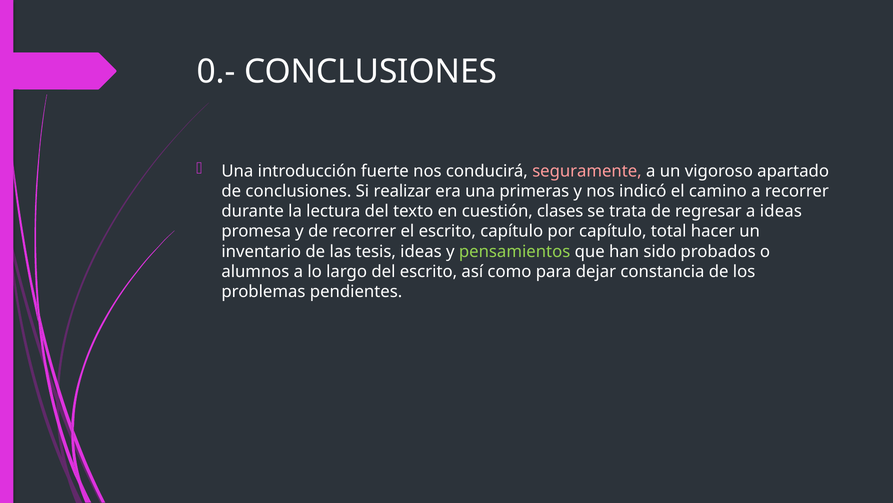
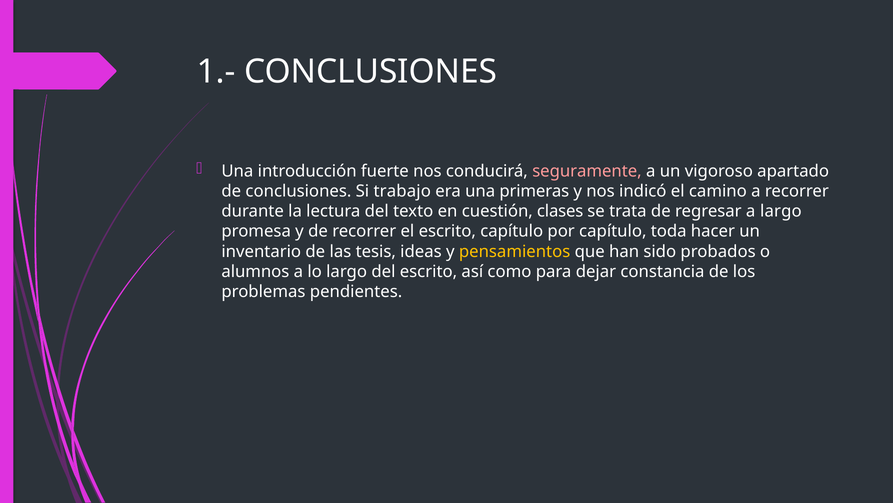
0.-: 0.- -> 1.- (216, 72)
realizar: realizar -> trabajo (402, 191)
a ideas: ideas -> largo (781, 211)
total: total -> toda (669, 231)
pensamientos colour: light green -> yellow (515, 251)
